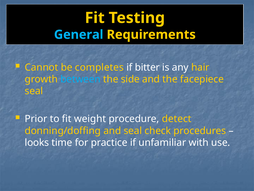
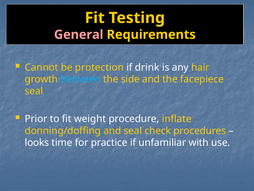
General colour: light blue -> pink (79, 35)
completes: completes -> protection (99, 67)
bitter: bitter -> drink (147, 67)
detect: detect -> inflate (177, 119)
